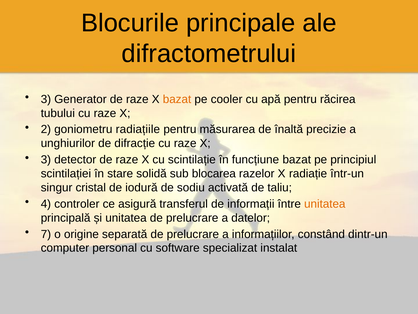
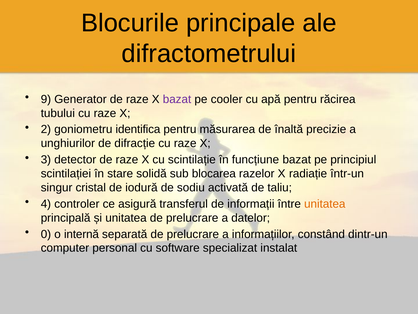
3: 3 -> 9 (46, 99)
bazat colour: orange -> purple (177, 99)
radiațiile: radiațiile -> identifica (138, 129)
7: 7 -> 0 (46, 234)
origine: origine -> internă (81, 234)
